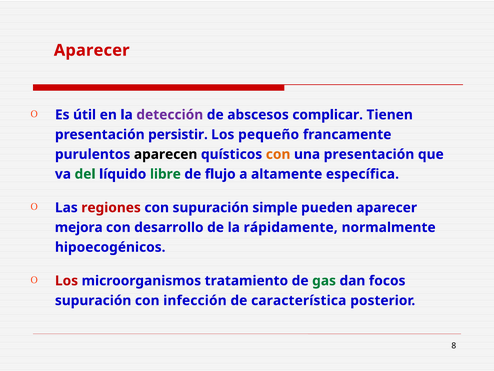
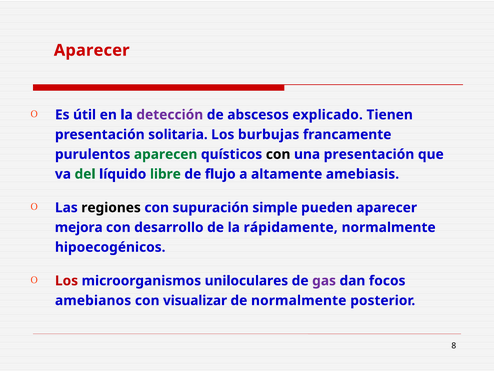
complicar: complicar -> explicado (328, 115)
persistir: persistir -> solitaria (178, 134)
pequeño: pequeño -> burbujas (269, 134)
aparecen colour: black -> green (166, 154)
con colour: orange -> black (278, 154)
específica: específica -> amebiasis (362, 174)
regiones colour: red -> black (111, 207)
tratamiento: tratamiento -> uniloculares (246, 280)
gas colour: green -> purple (324, 280)
supuración: supuración -> amebianos (93, 300)
infección: infección -> visualizar (195, 300)
de característica: característica -> normalmente (299, 300)
